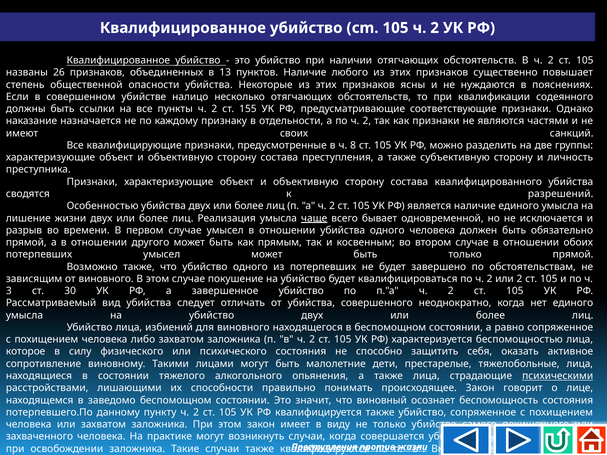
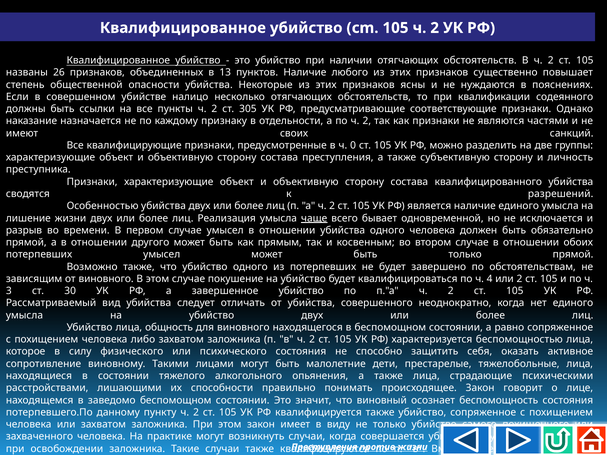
155: 155 -> 305 (248, 109)
8: 8 -> 0 (353, 145)
квалифицироваться по ч 2: 2 -> 4 (490, 279)
избиений: избиений -> общность (169, 328)
психическими underline: present -> none (558, 376)
